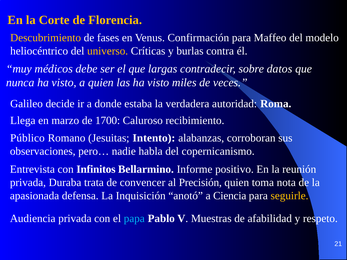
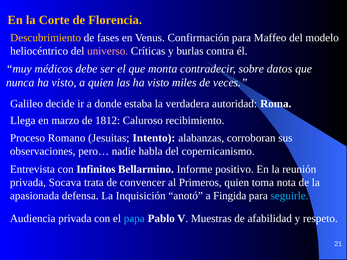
universo colour: yellow -> pink (108, 51)
largas: largas -> monta (163, 69)
1700: 1700 -> 1812 (108, 121)
Público: Público -> Proceso (27, 138)
Duraba: Duraba -> Socava (65, 183)
Precisión: Precisión -> Primeros (200, 183)
Ciencia: Ciencia -> Fingida (230, 196)
seguirle colour: yellow -> light blue (290, 196)
